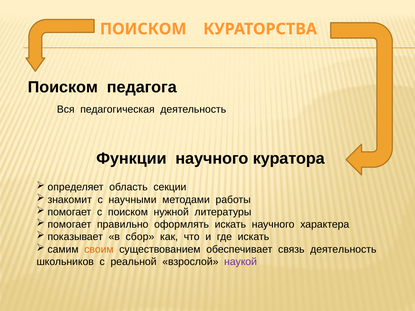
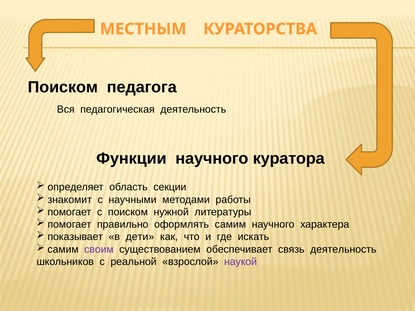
ПОИСКОМ: ПОИСКОМ -> МЕСТНЫМ (143, 29)
оформлять искать: искать -> самим (230, 225)
сбор: сбор -> дети (140, 237)
своим colour: orange -> purple (99, 250)
